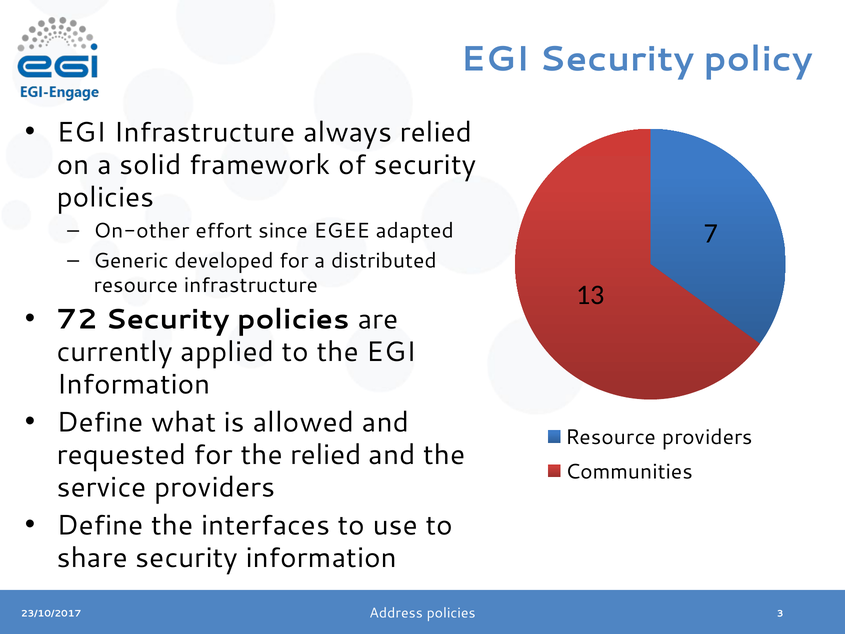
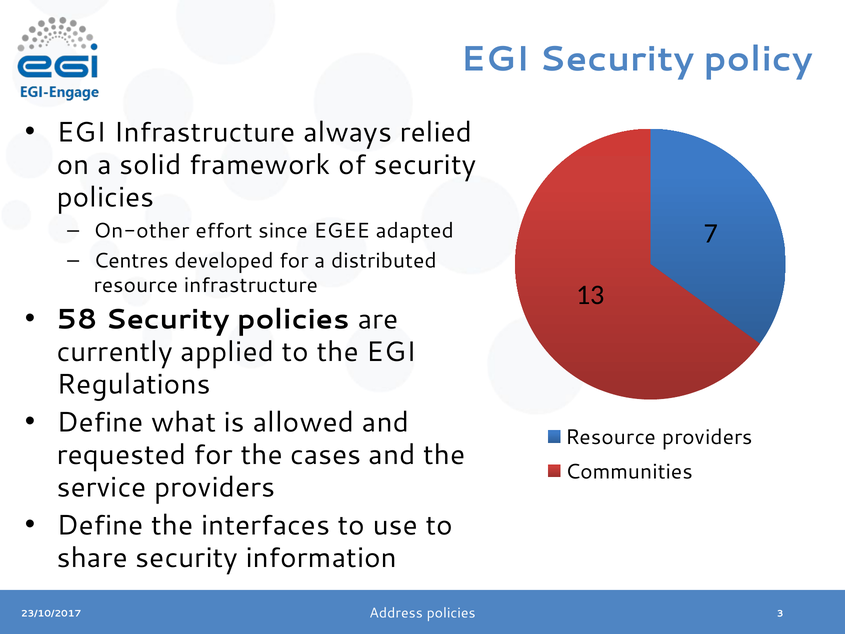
Generic: Generic -> Centres (131, 261)
72: 72 -> 58 (77, 319)
Information: Information -> Regulations (134, 384)
the relied: relied -> cases (326, 455)
